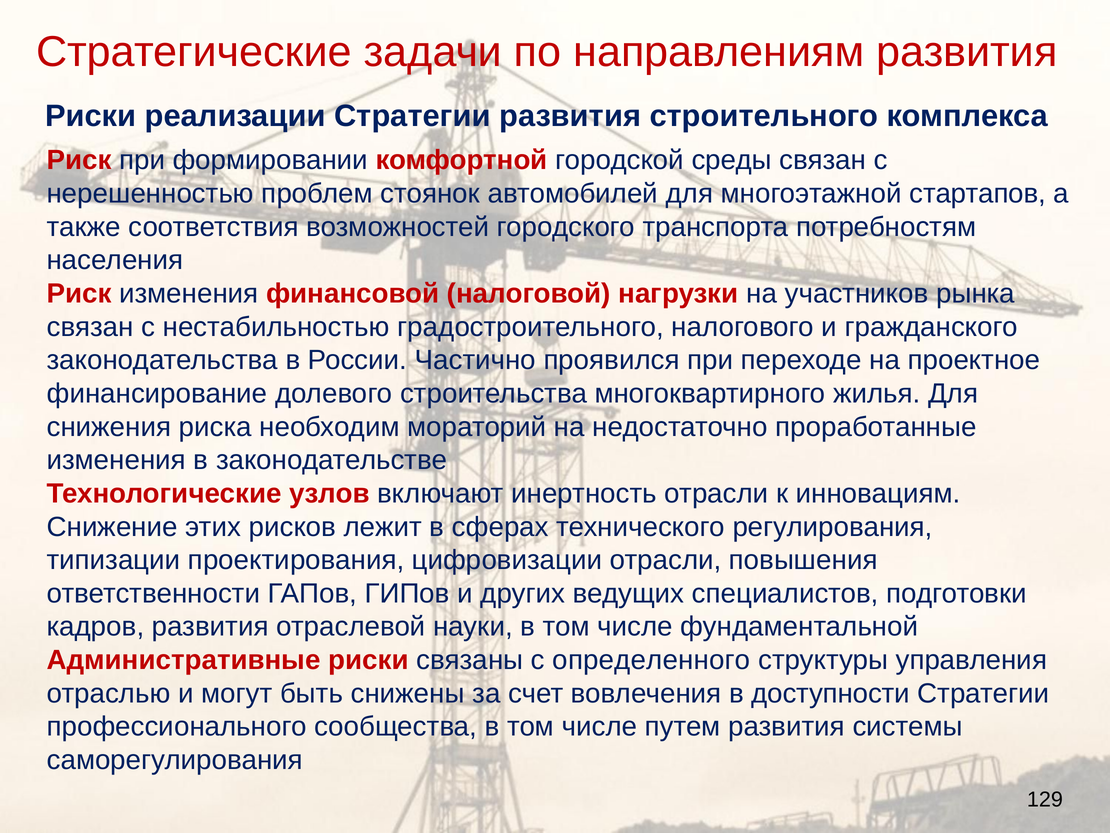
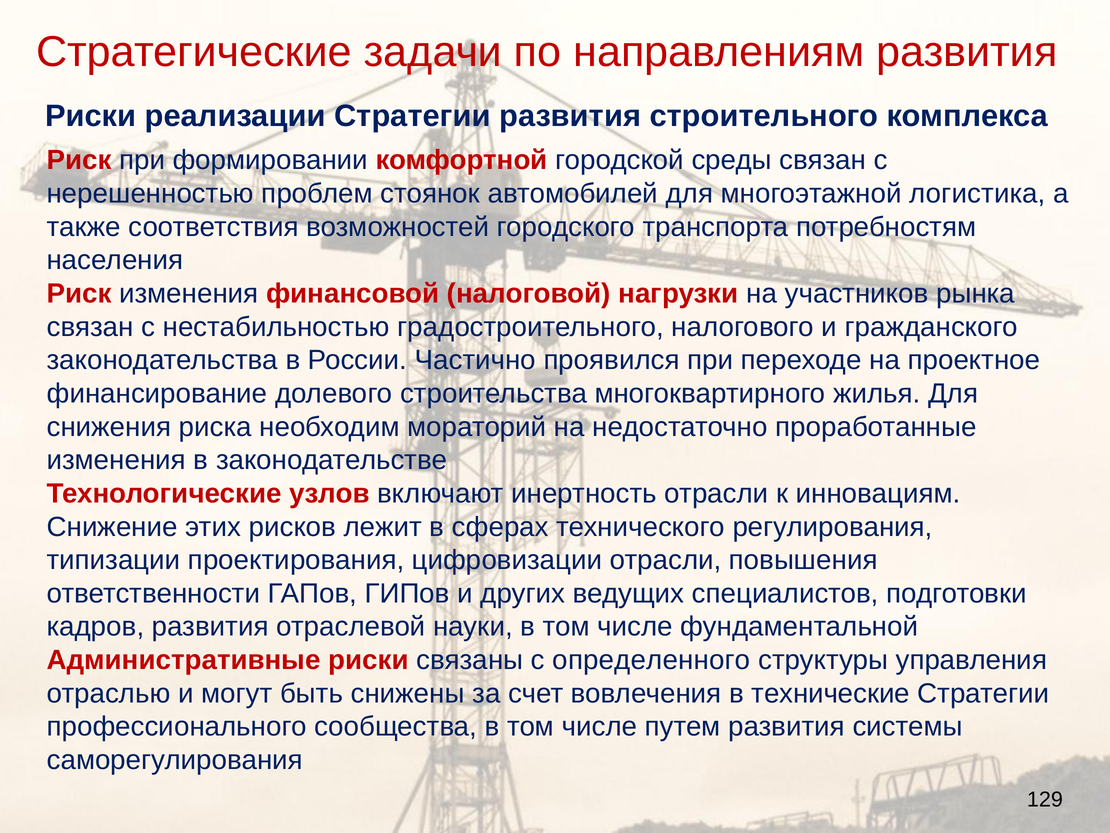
стартапов: стартапов -> логистика (977, 194)
доступности: доступности -> технические (831, 693)
